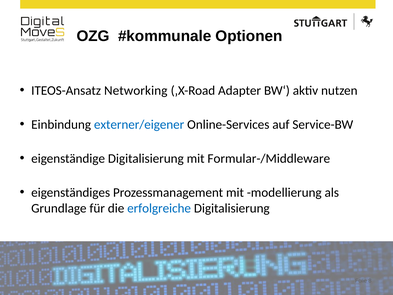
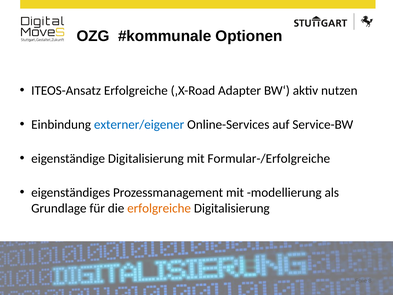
ITEOS-Ansatz Networking: Networking -> Erfolgreiche (136, 90)
Formular-/Middleware: Formular-/Middleware -> Formular-/Erfolgreiche (269, 158)
erfolgreiche colour: blue -> orange (159, 208)
